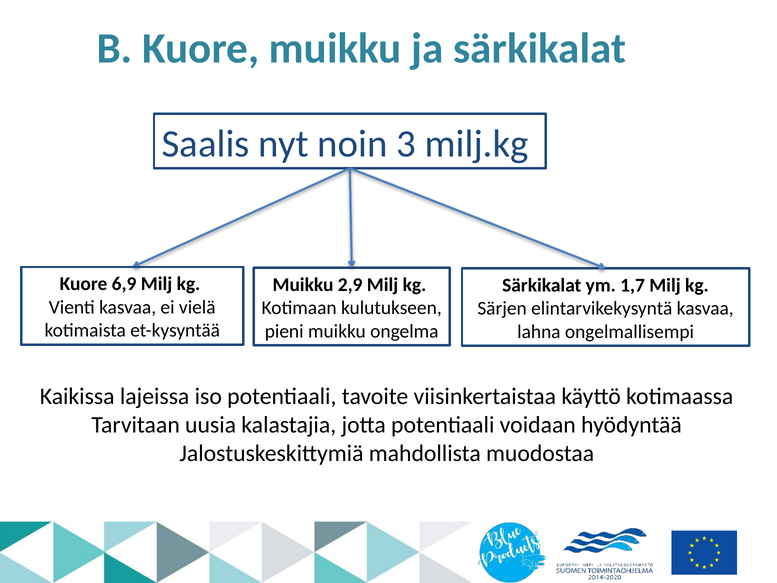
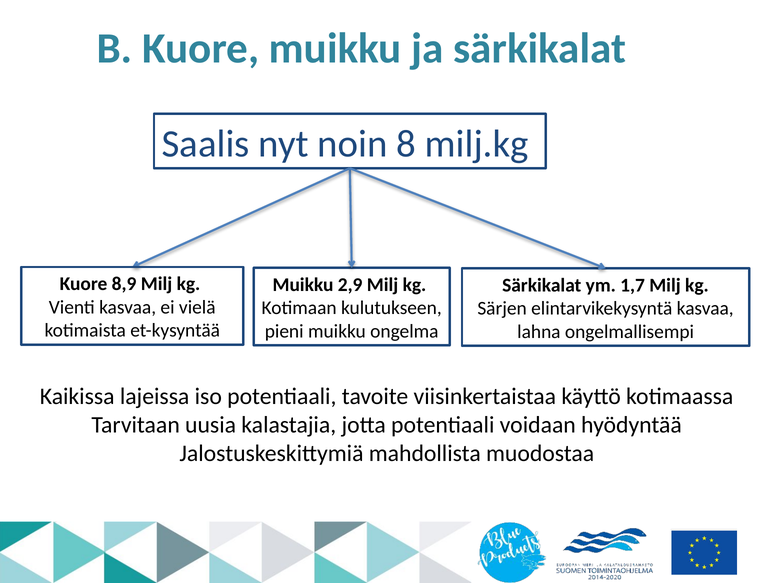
3: 3 -> 8 (406, 144)
6,9: 6,9 -> 8,9 (124, 284)
